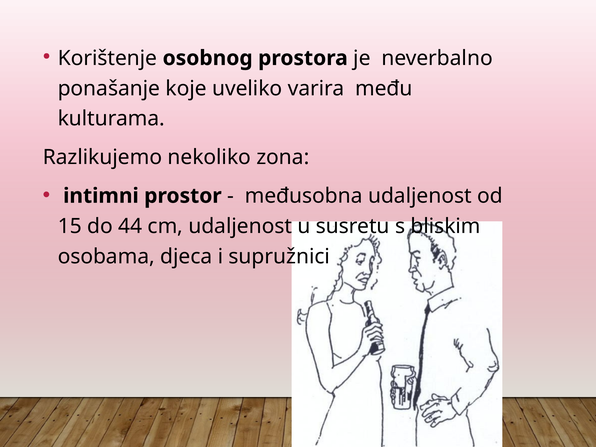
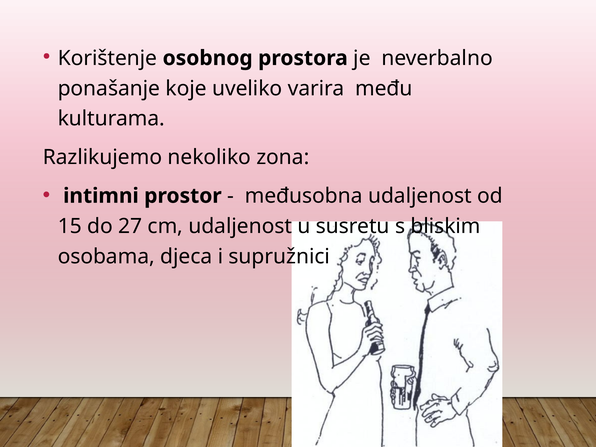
44: 44 -> 27 (130, 226)
